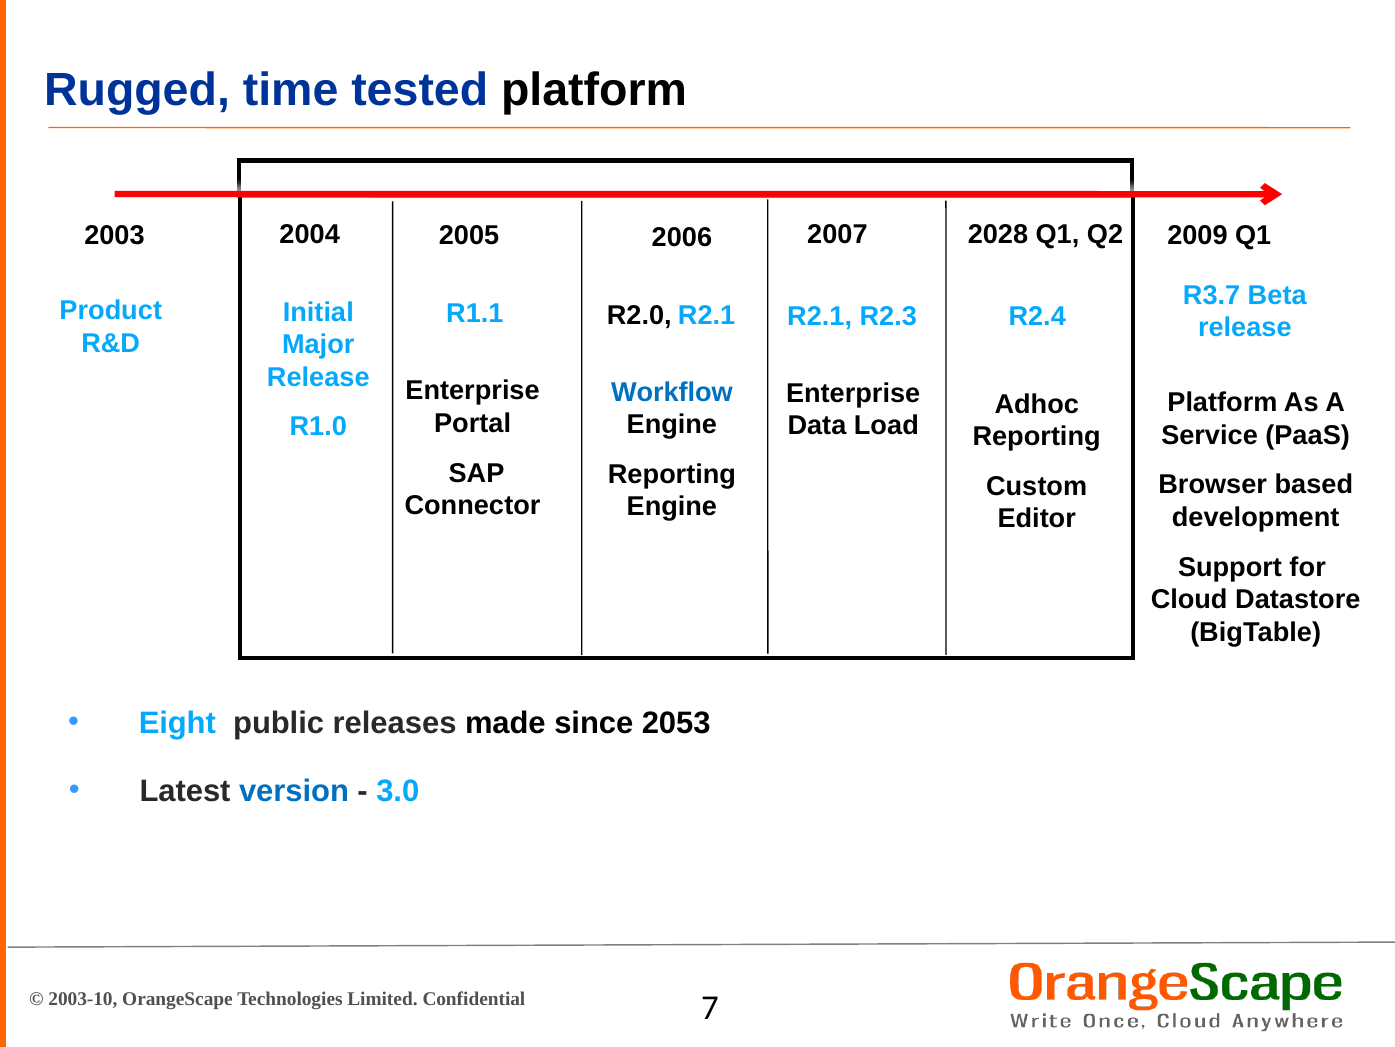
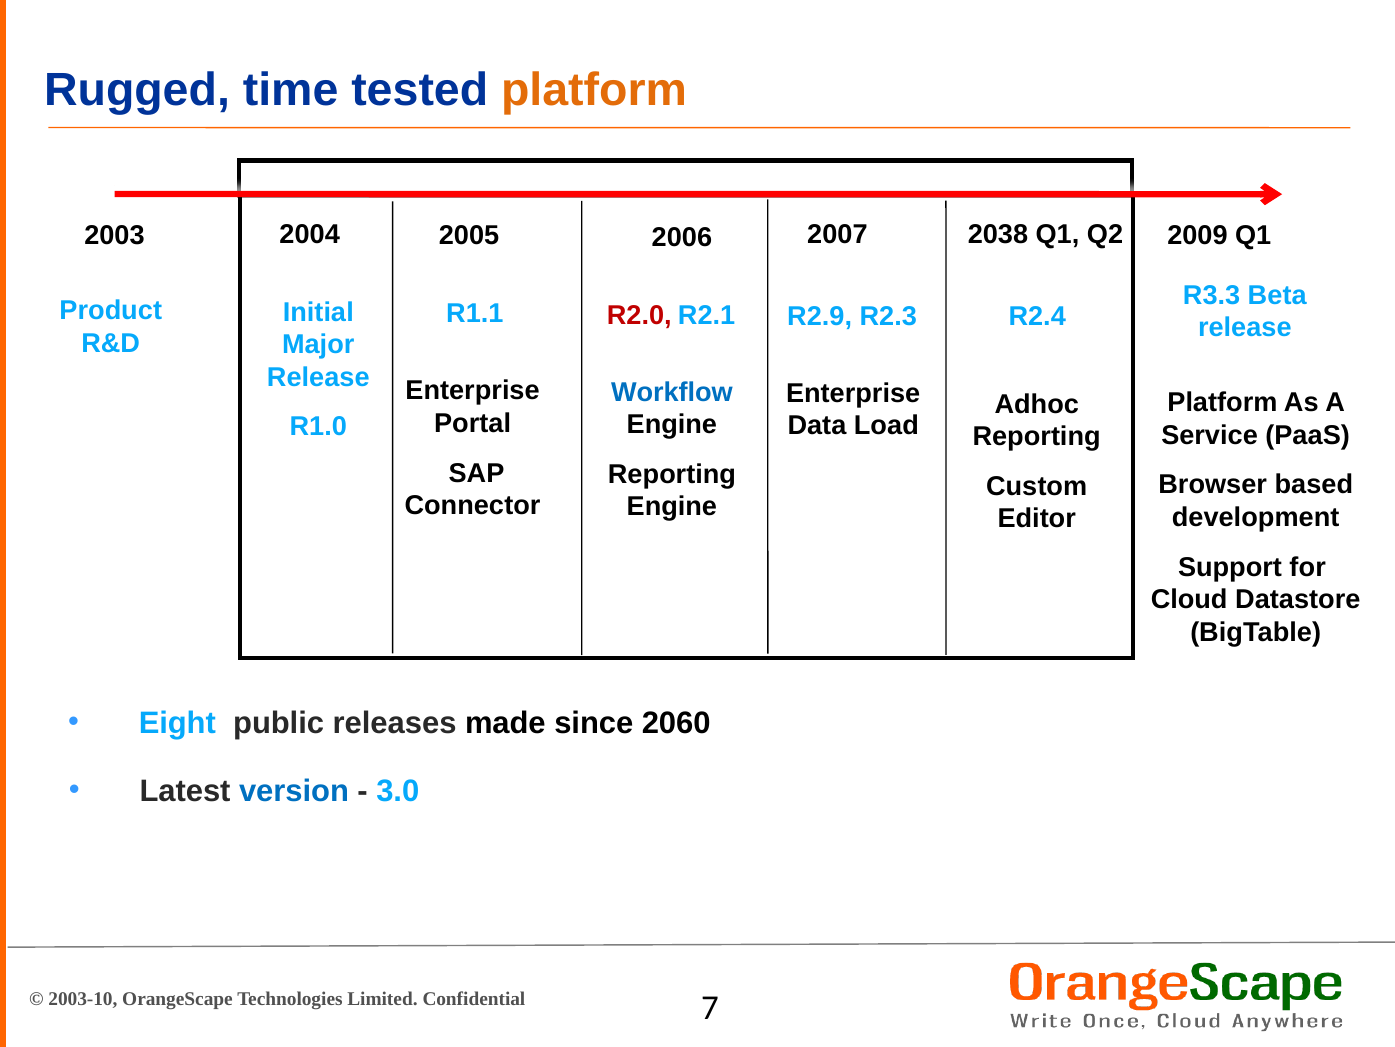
platform colour: black -> orange (594, 90)
2028: 2028 -> 2038 (998, 234)
R3.7: R3.7 -> R3.3 (1212, 295)
R2.0 colour: black -> red (639, 315)
R2.1: R2.1 -> R2.9 (820, 316)
2053: 2053 -> 2060 (676, 722)
